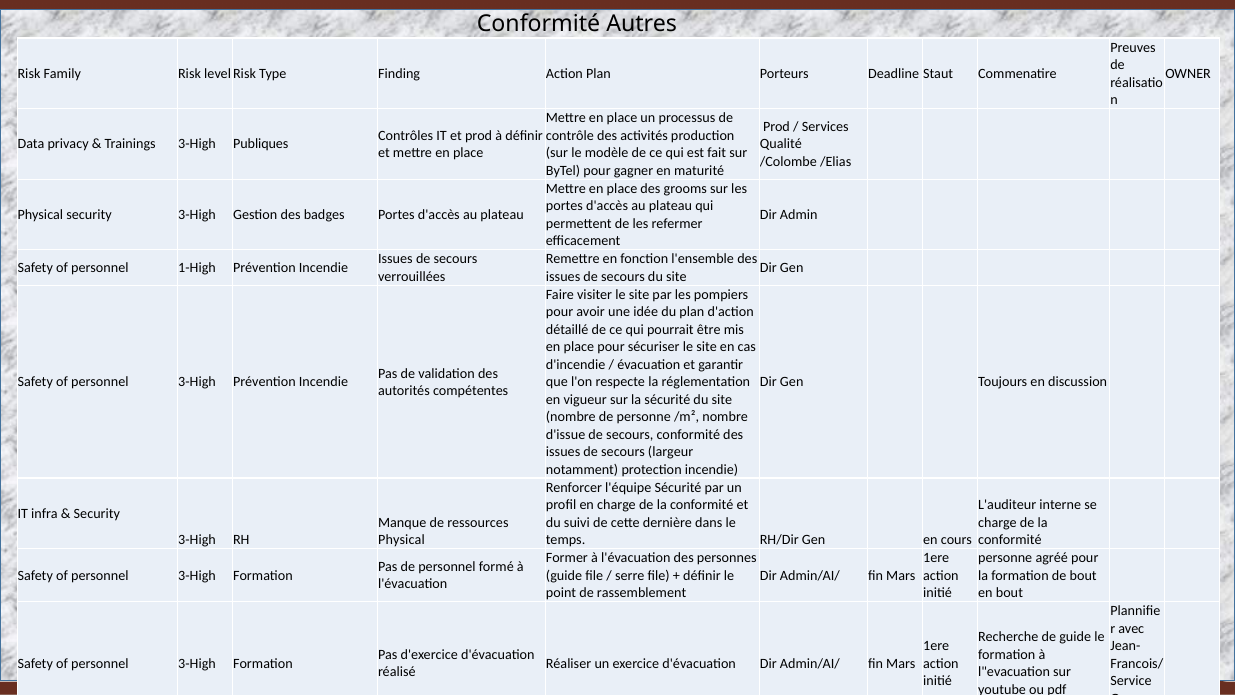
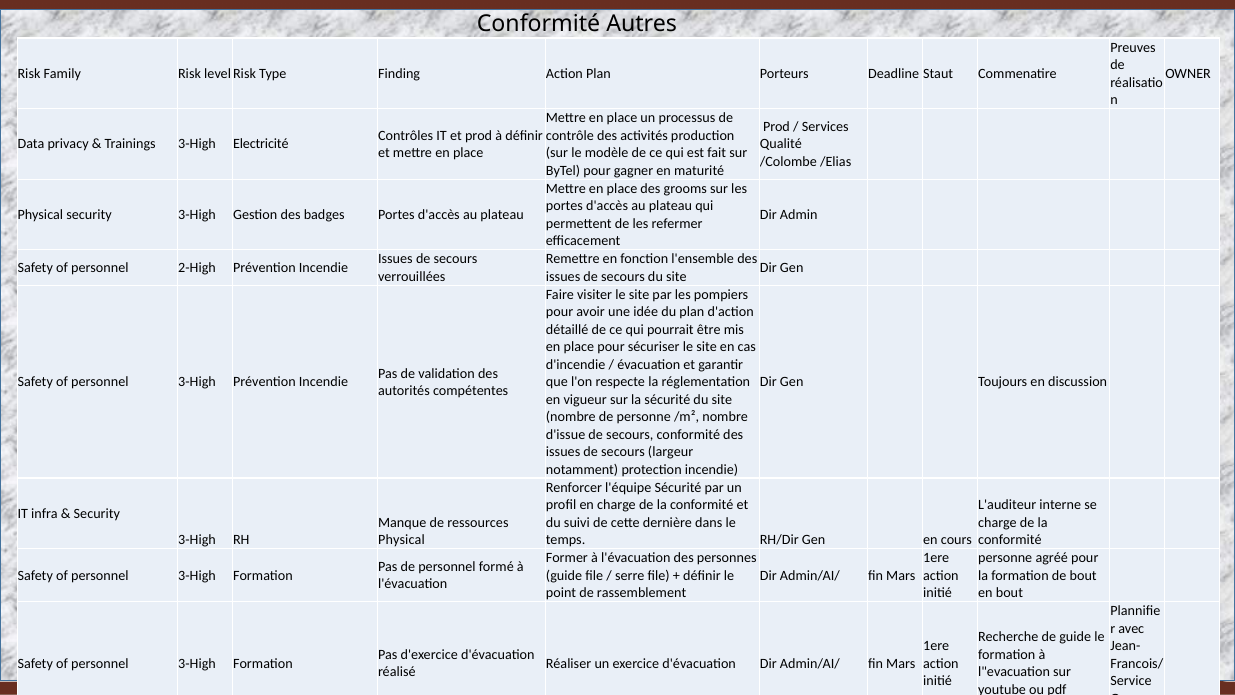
Publiques: Publiques -> Electricité (261, 144)
1-High: 1-High -> 2-High (197, 268)
